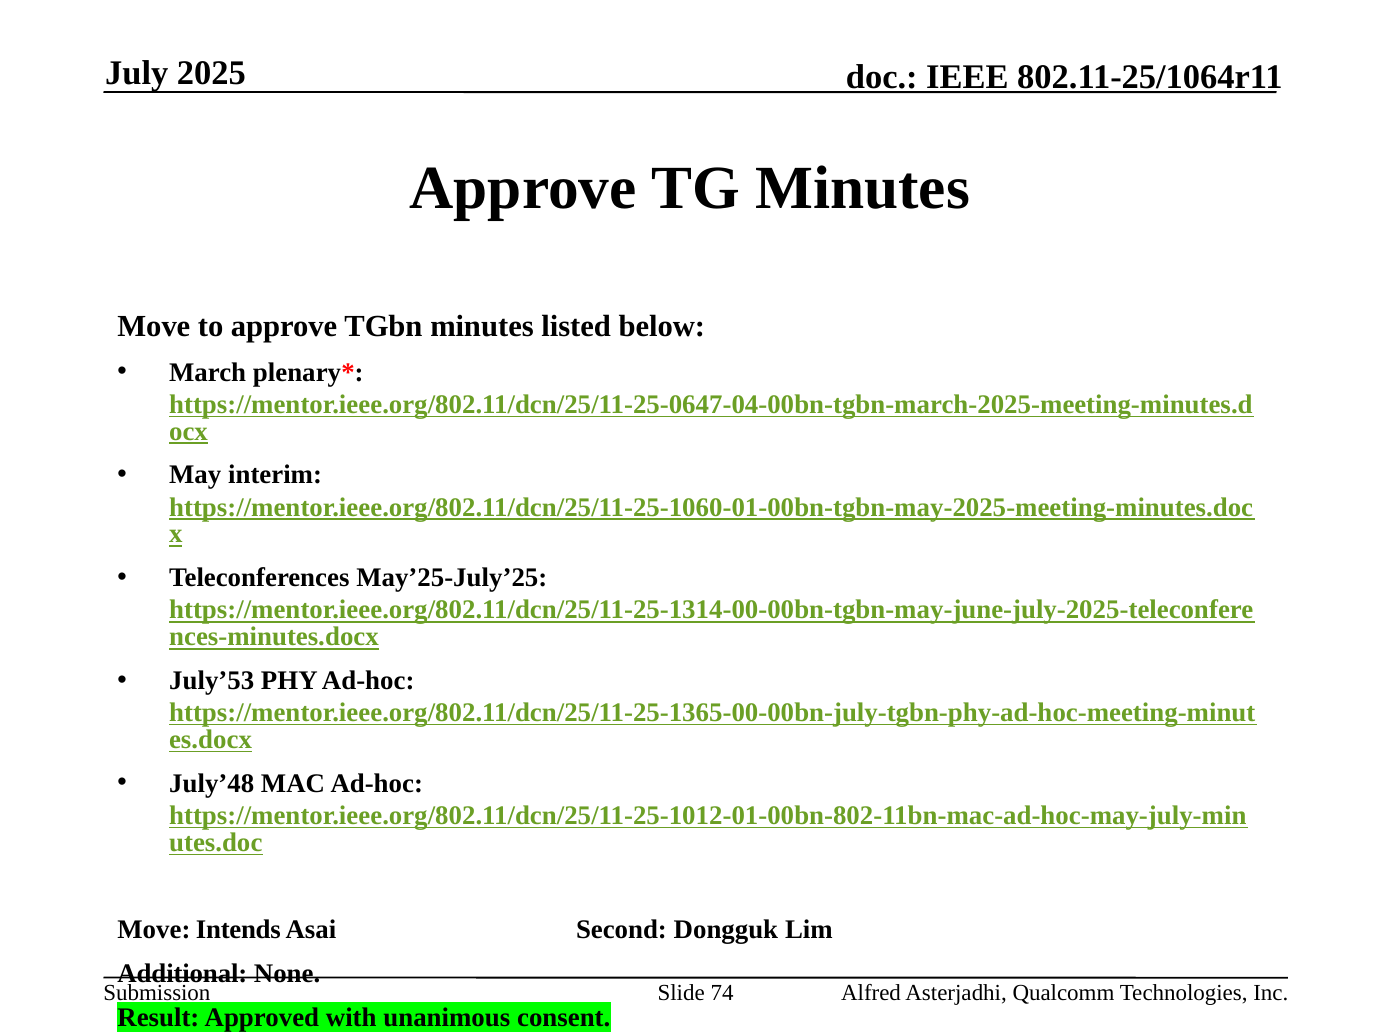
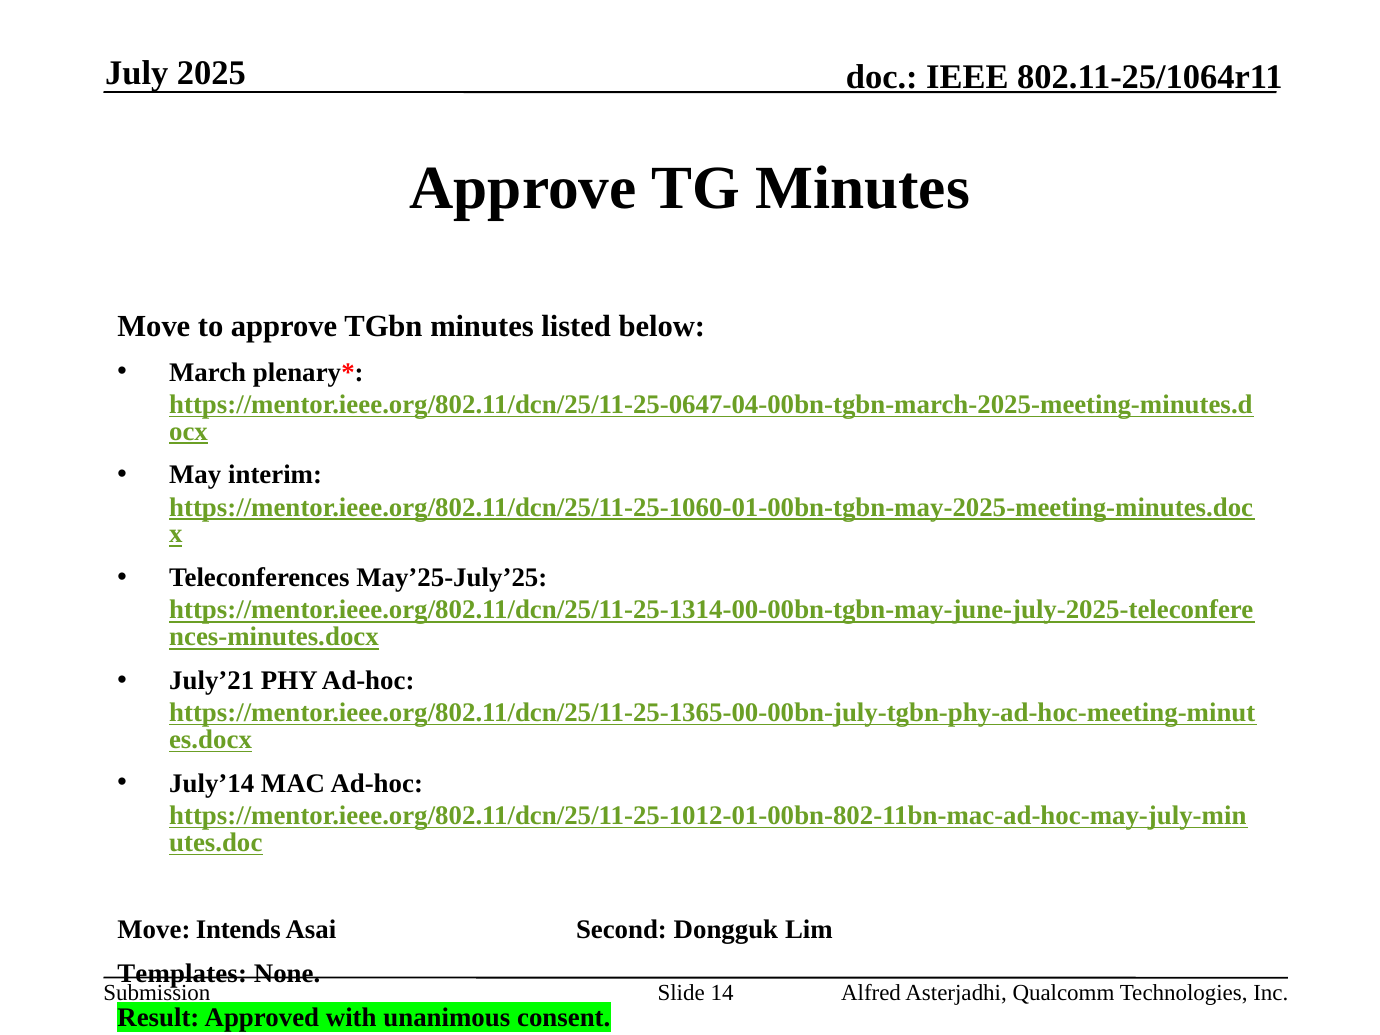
July’53: July’53 -> July’21 (212, 681)
July’48: July’48 -> July’14 (212, 783)
Additional: Additional -> Templates (182, 974)
74: 74 -> 14 (722, 993)
